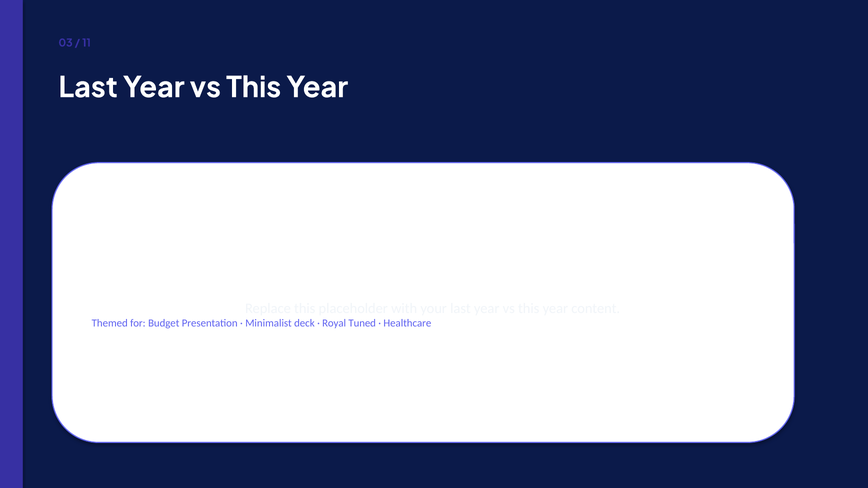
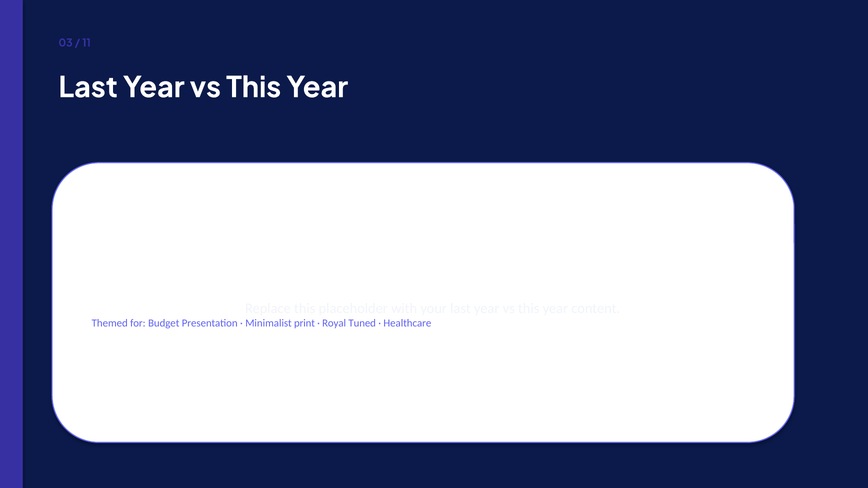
deck: deck -> print (304, 324)
